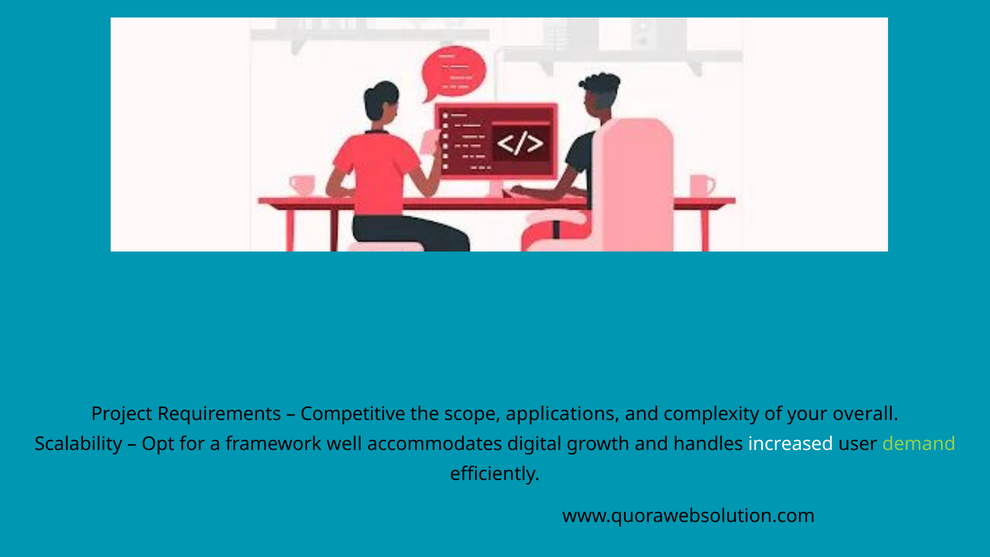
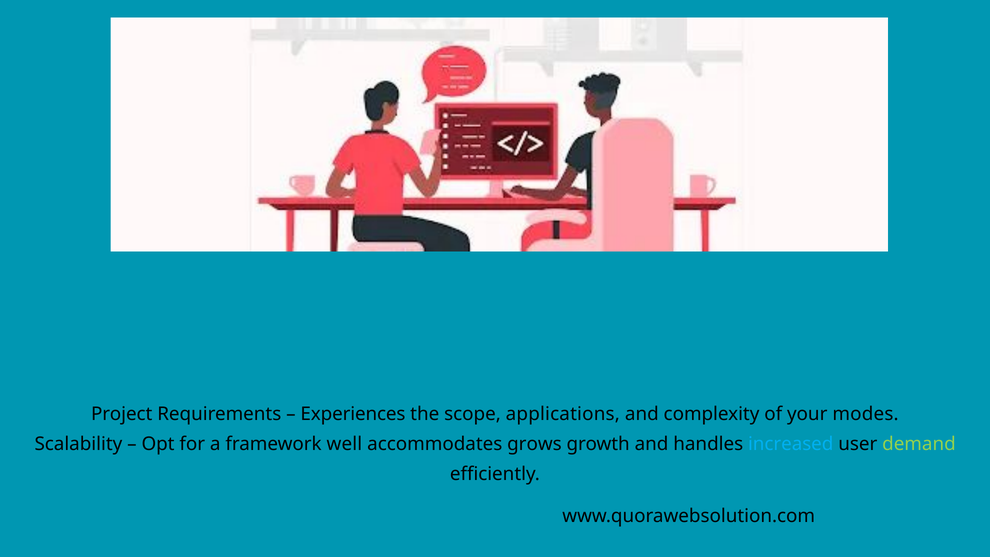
Competitive: Competitive -> Experiences (353, 414)
overall: overall -> modes (866, 414)
digital: digital -> grows (534, 444)
increased colour: white -> light blue (791, 444)
